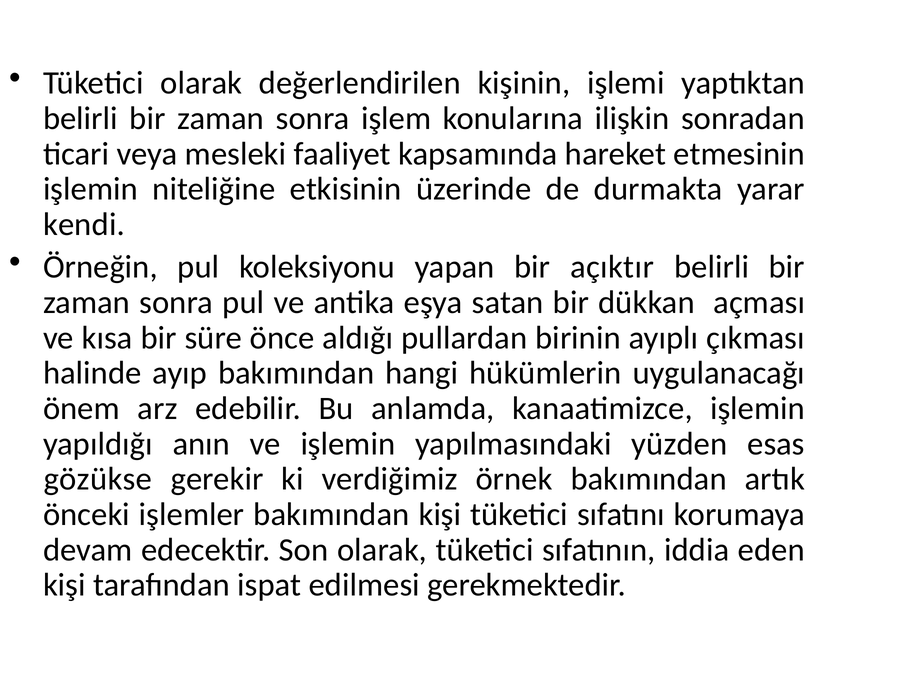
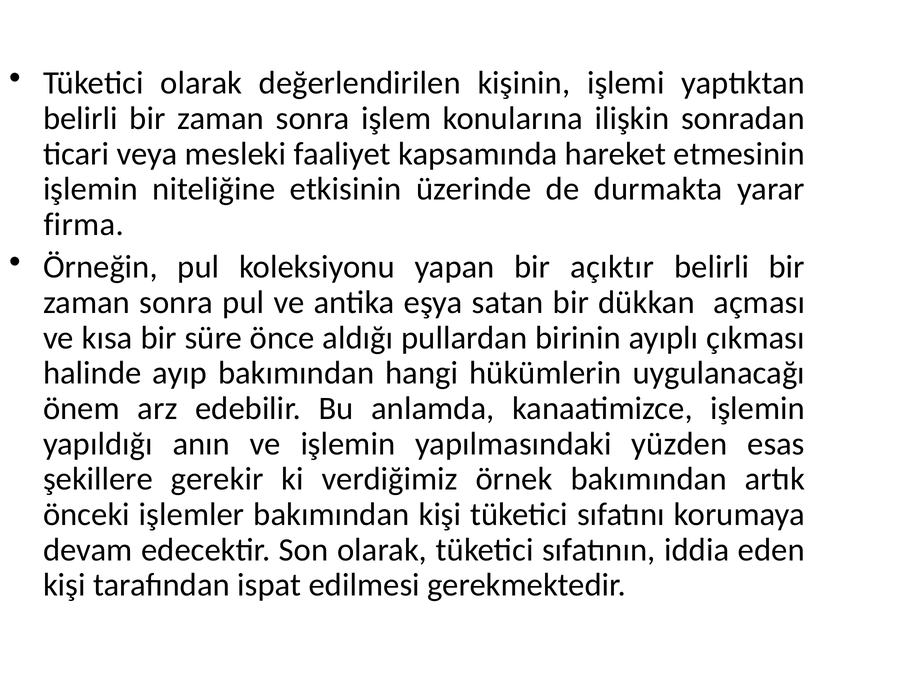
kendi: kendi -> firma (84, 224)
gözükse: gözükse -> şekillere (98, 479)
